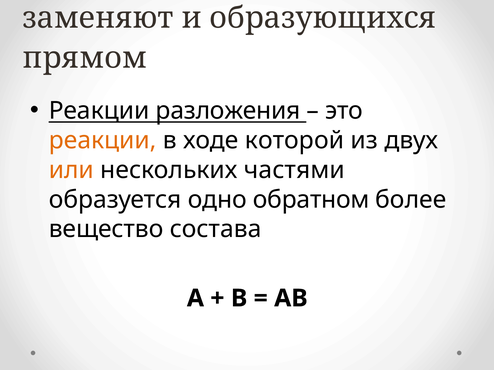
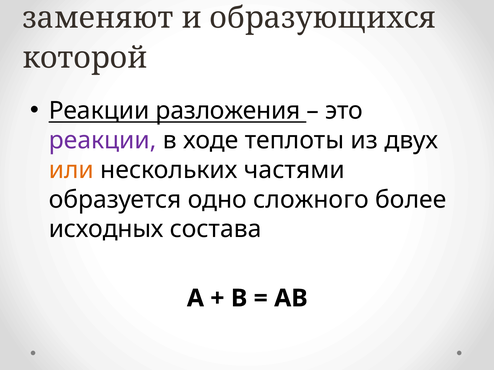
прямом: прямом -> которой (85, 58)
реакции colour: orange -> purple (103, 141)
которой: которой -> теплоты (295, 141)
обратном: обратном -> сложного (311, 200)
вещество: вещество -> исходных (106, 229)
